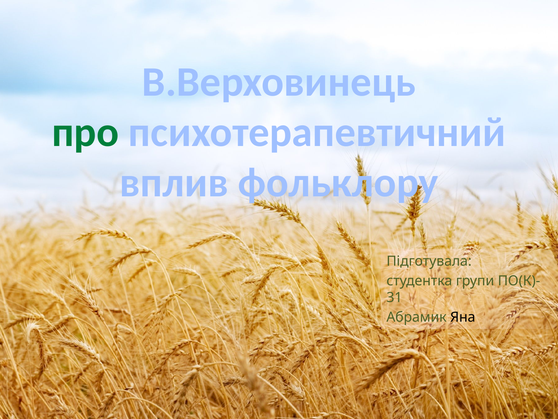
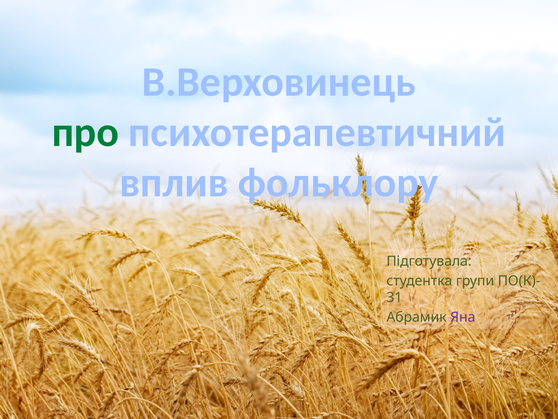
Яна colour: black -> purple (463, 317)
